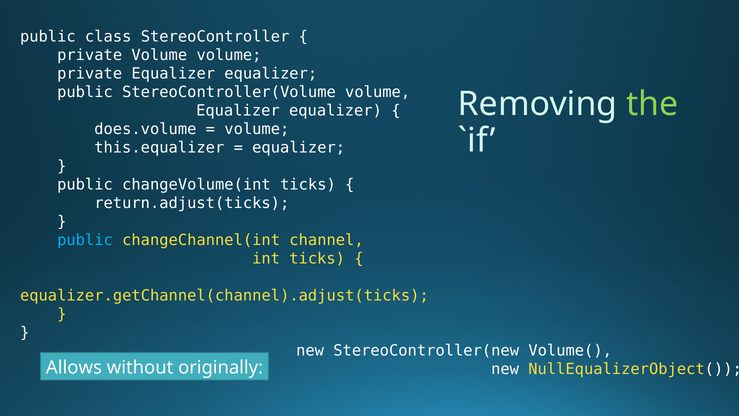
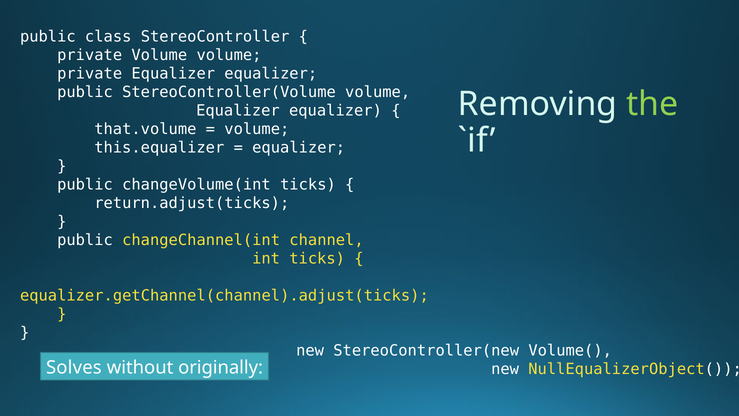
does.volume: does.volume -> that.volume (145, 129)
public colour: light blue -> white (85, 240)
Allows: Allows -> Solves (74, 367)
